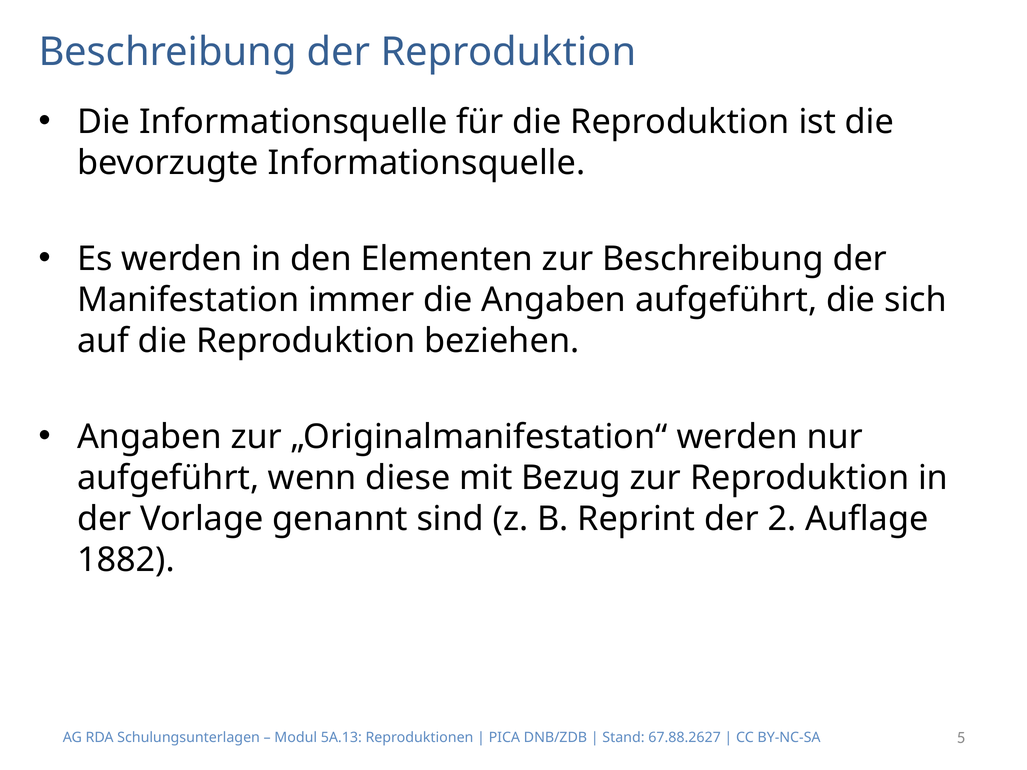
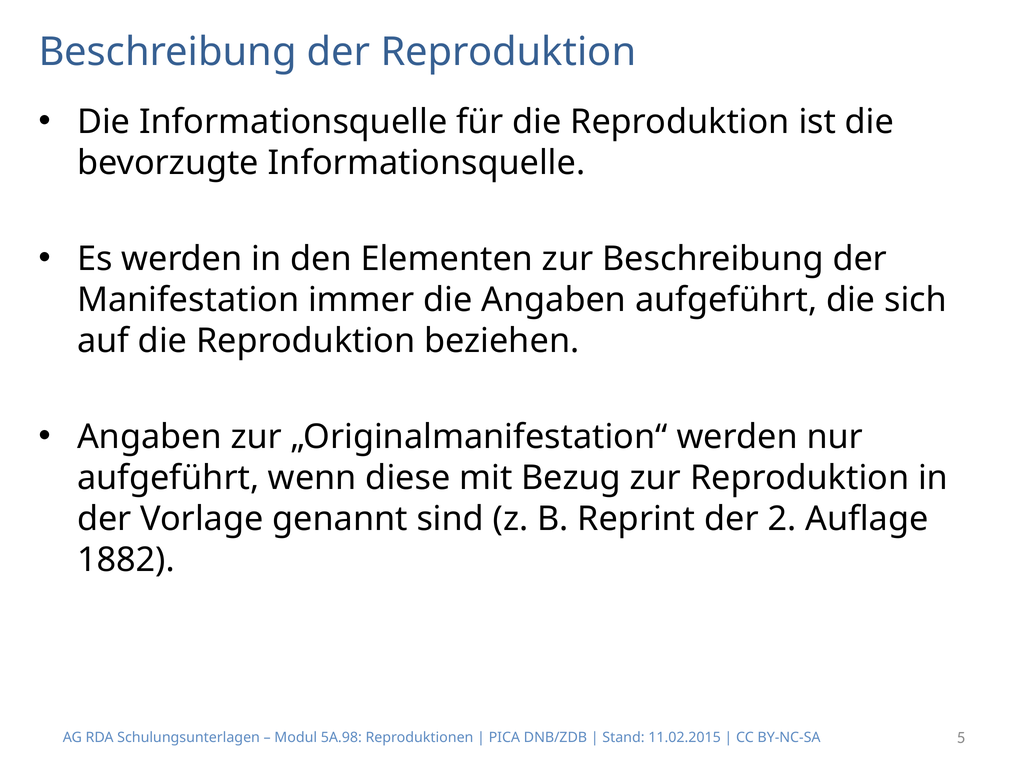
5A.13: 5A.13 -> 5A.98 (341, 738)
67.88.2627: 67.88.2627 -> 11.02.2015 (685, 738)
